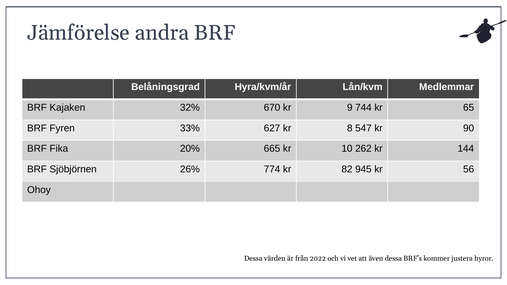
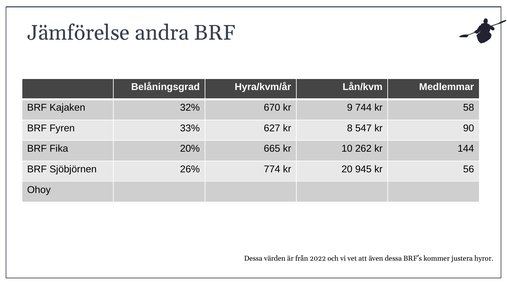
65: 65 -> 58 (469, 108)
82: 82 -> 20 (347, 169)
